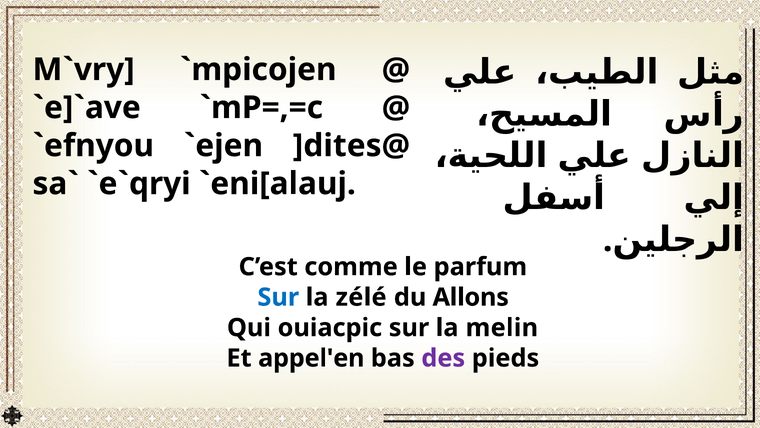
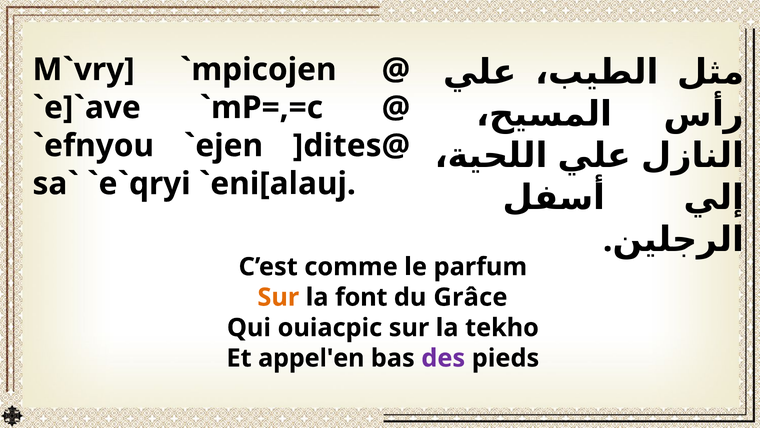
Sur colour: blue -> orange (278, 297)
zélé: zélé -> font (361, 297)
Allons: Allons -> Grâce (470, 297)
melin: melin -> tekho (502, 327)
